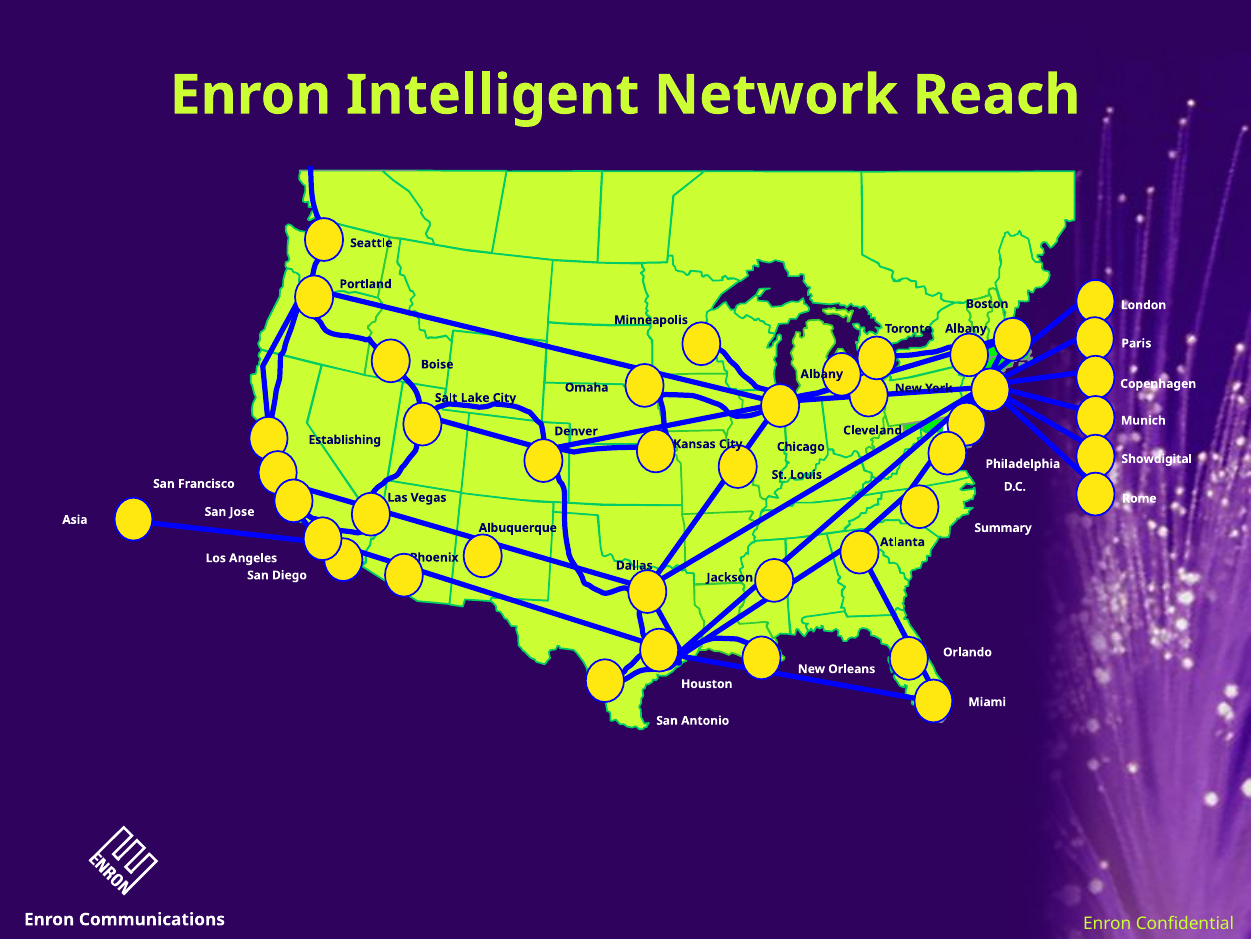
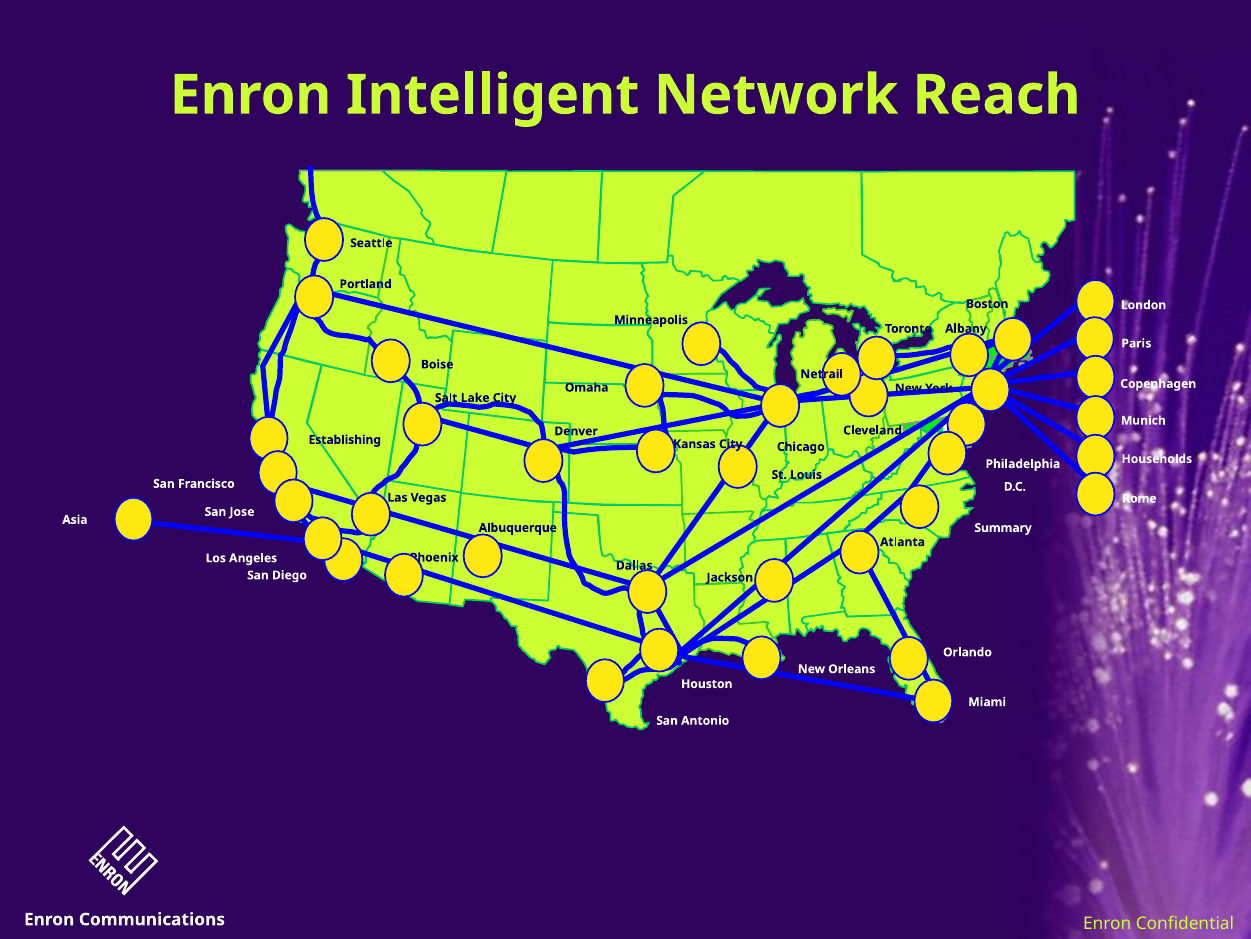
Albany: Albany -> Netrail (822, 374)
Showdigital: Showdigital -> Households (1157, 459)
